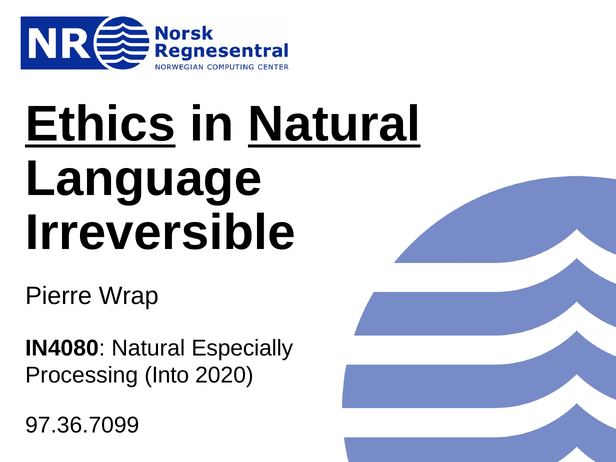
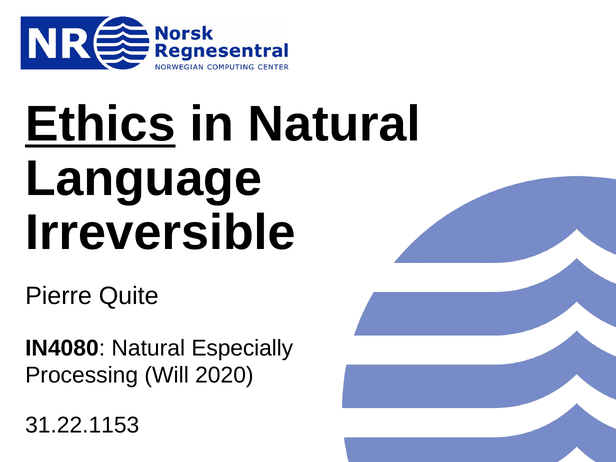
Natural underline: present -> none (334, 124)
Wrap: Wrap -> Quite (129, 296)
Into: Into -> Will (167, 375)
97.36.7099: 97.36.7099 -> 31.22.1153 (82, 425)
